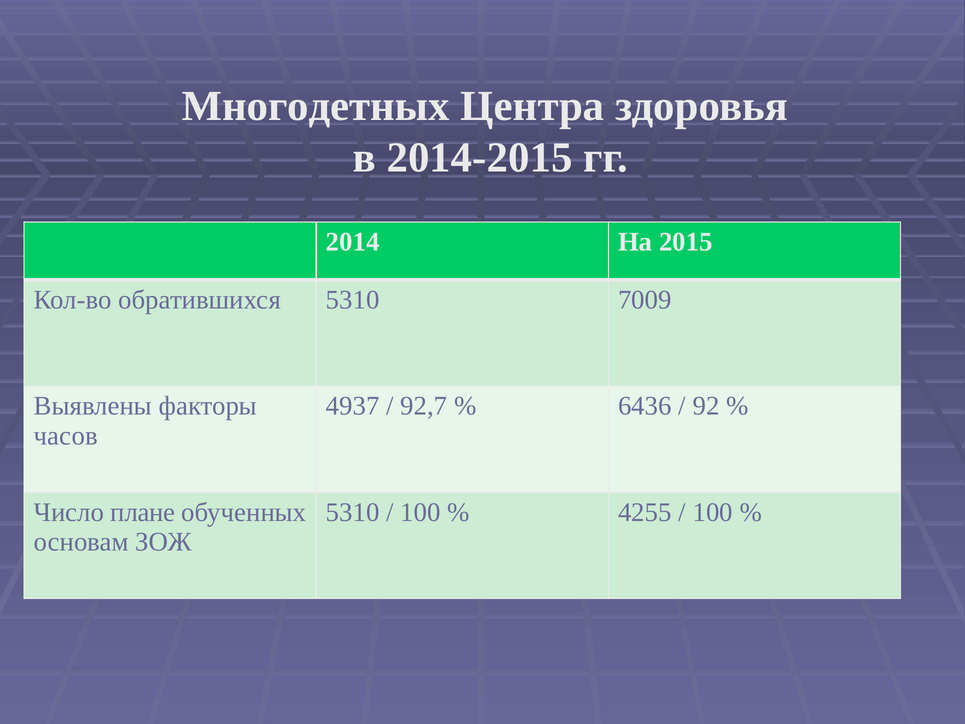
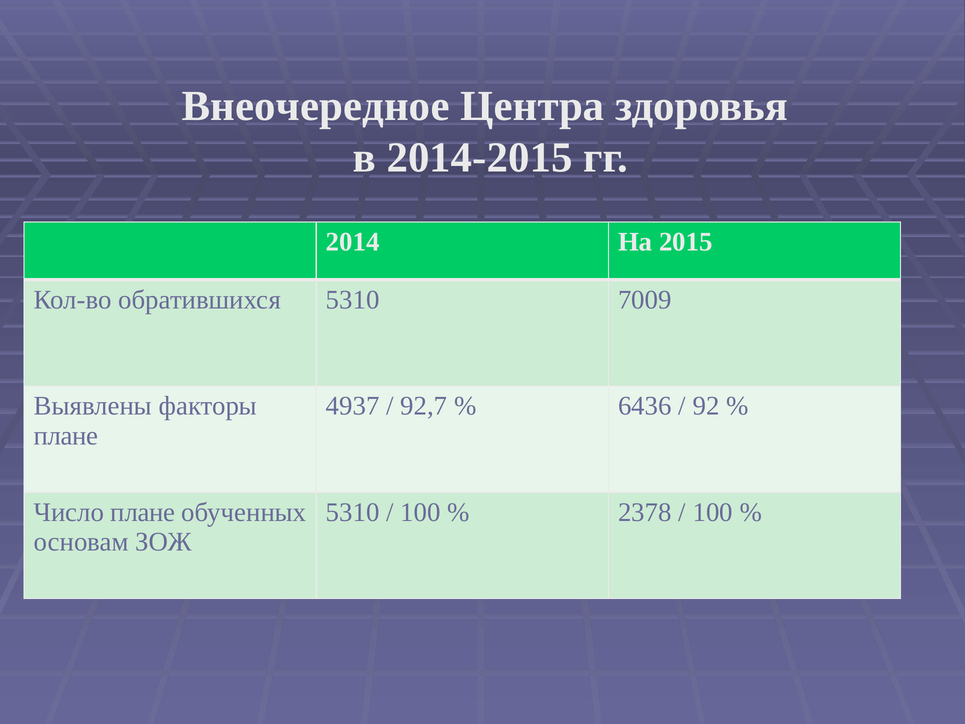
Многодетных: Многодетных -> Внеочередное (316, 106)
часов: часов -> плане (66, 436)
4255: 4255 -> 2378 (645, 512)
